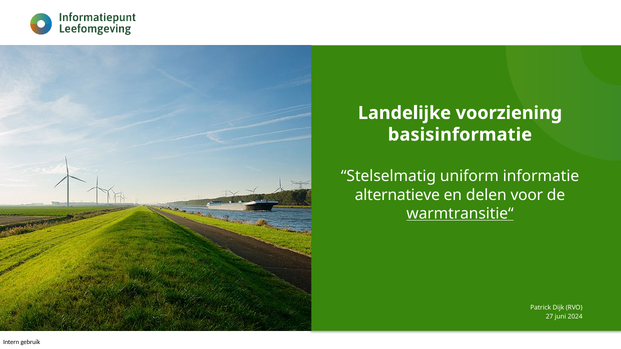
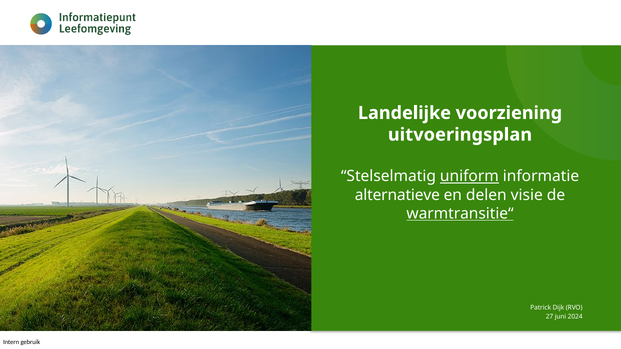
basisinformatie: basisinformatie -> uitvoeringsplan (460, 135)
uniform underline: none -> present (469, 176)
voor: voor -> visie (527, 195)
